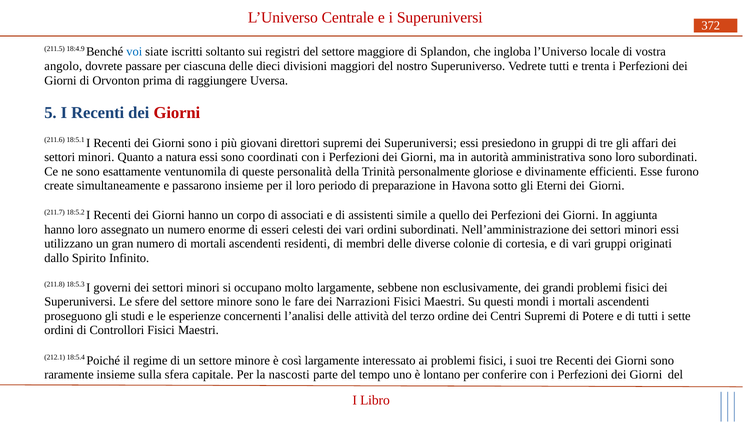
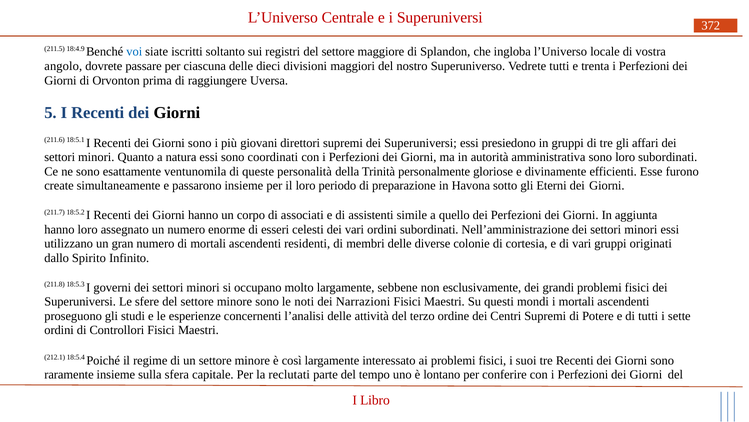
Giorni colour: red -> black (177, 112)
fare: fare -> noti (304, 302)
nascosti: nascosti -> reclutati (289, 375)
